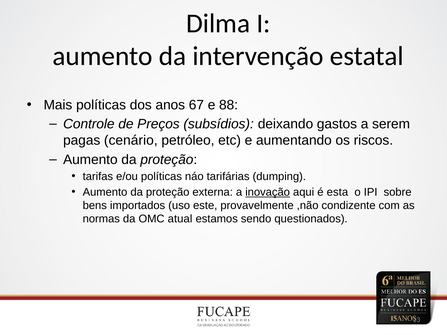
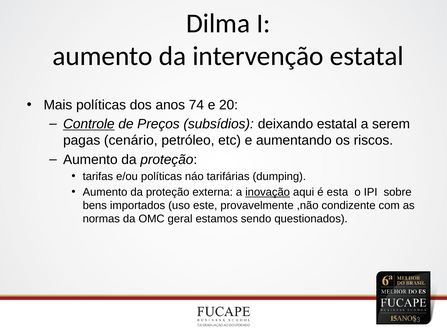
67: 67 -> 74 (196, 105)
88: 88 -> 20 (229, 105)
Controle underline: none -> present (89, 124)
deixando gastos: gastos -> estatal (337, 124)
atual: atual -> geral (180, 219)
